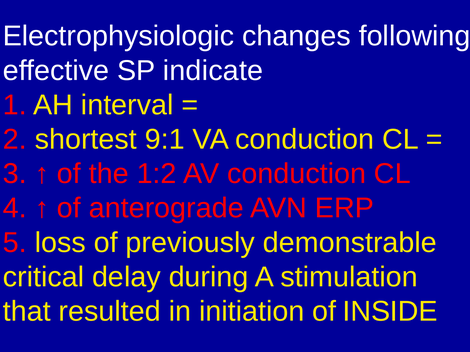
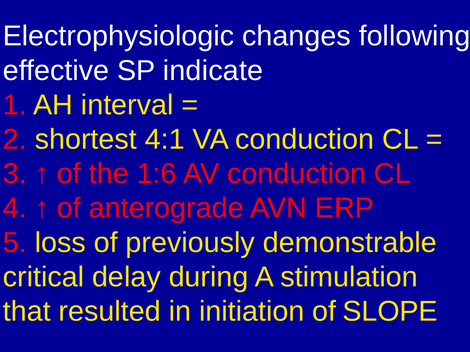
9:1: 9:1 -> 4:1 (165, 140)
1:2: 1:2 -> 1:6 (157, 174)
INSIDE: INSIDE -> SLOPE (390, 312)
